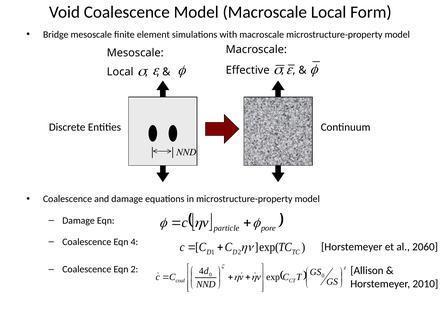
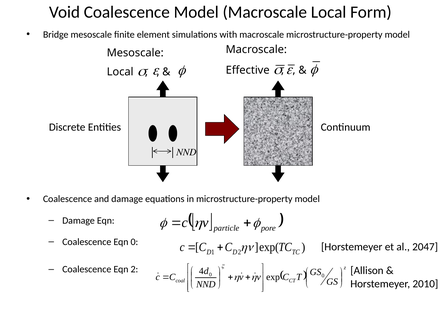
Eqn 4: 4 -> 0 (134, 242)
2060: 2060 -> 2047 (425, 247)
